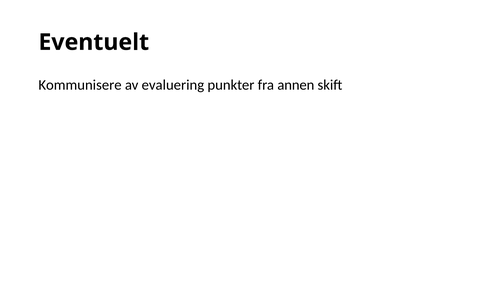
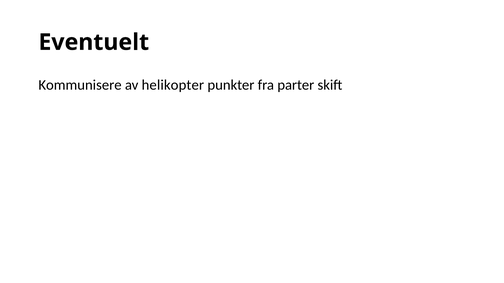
evaluering: evaluering -> helikopter (173, 85)
annen: annen -> parter (296, 85)
